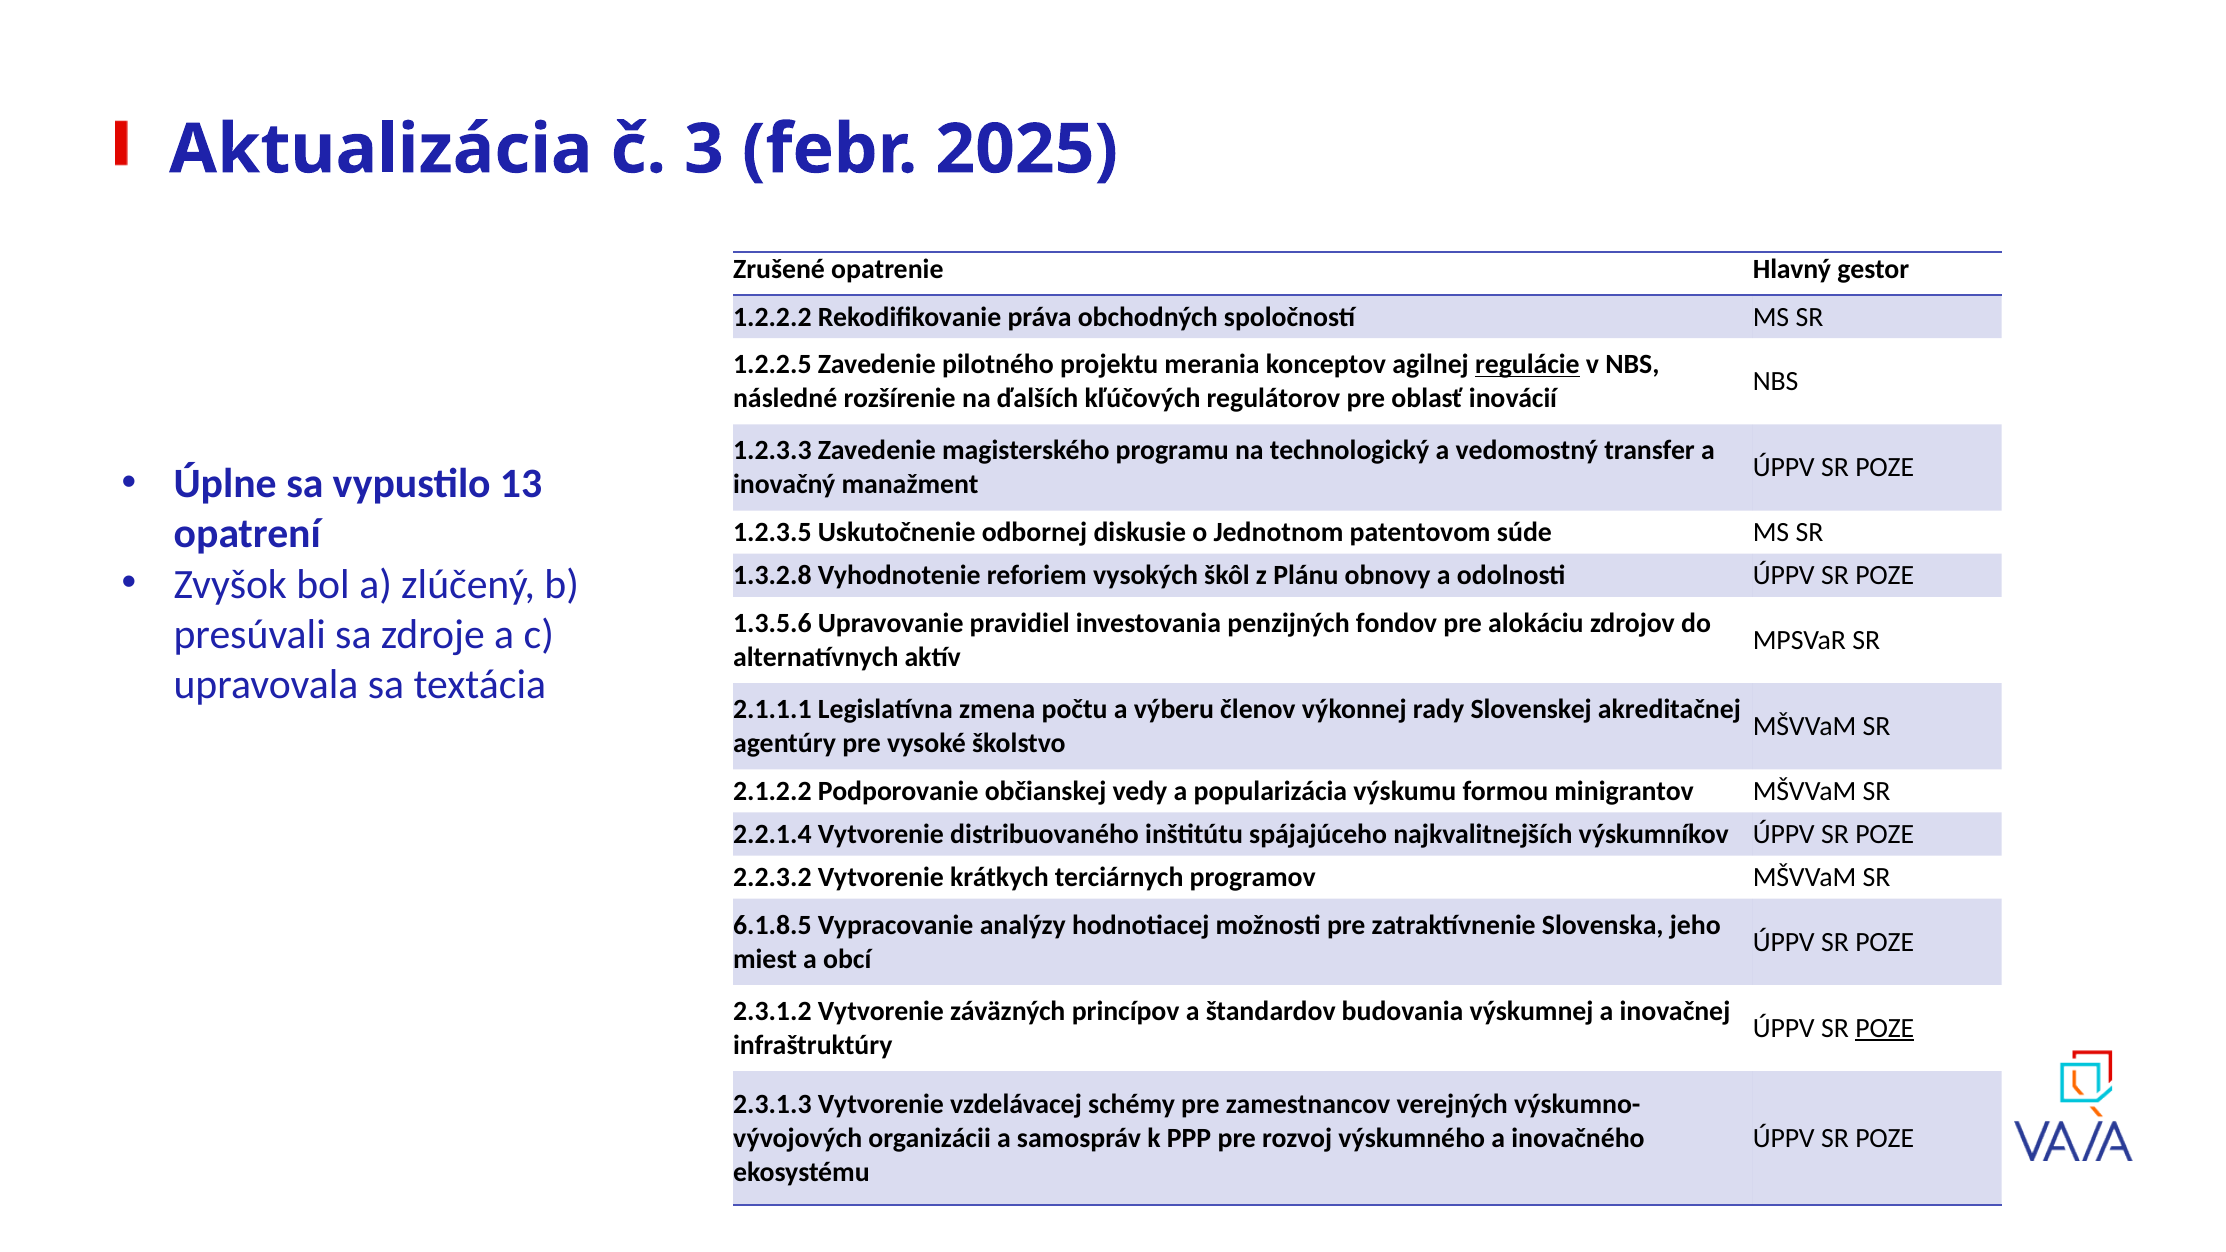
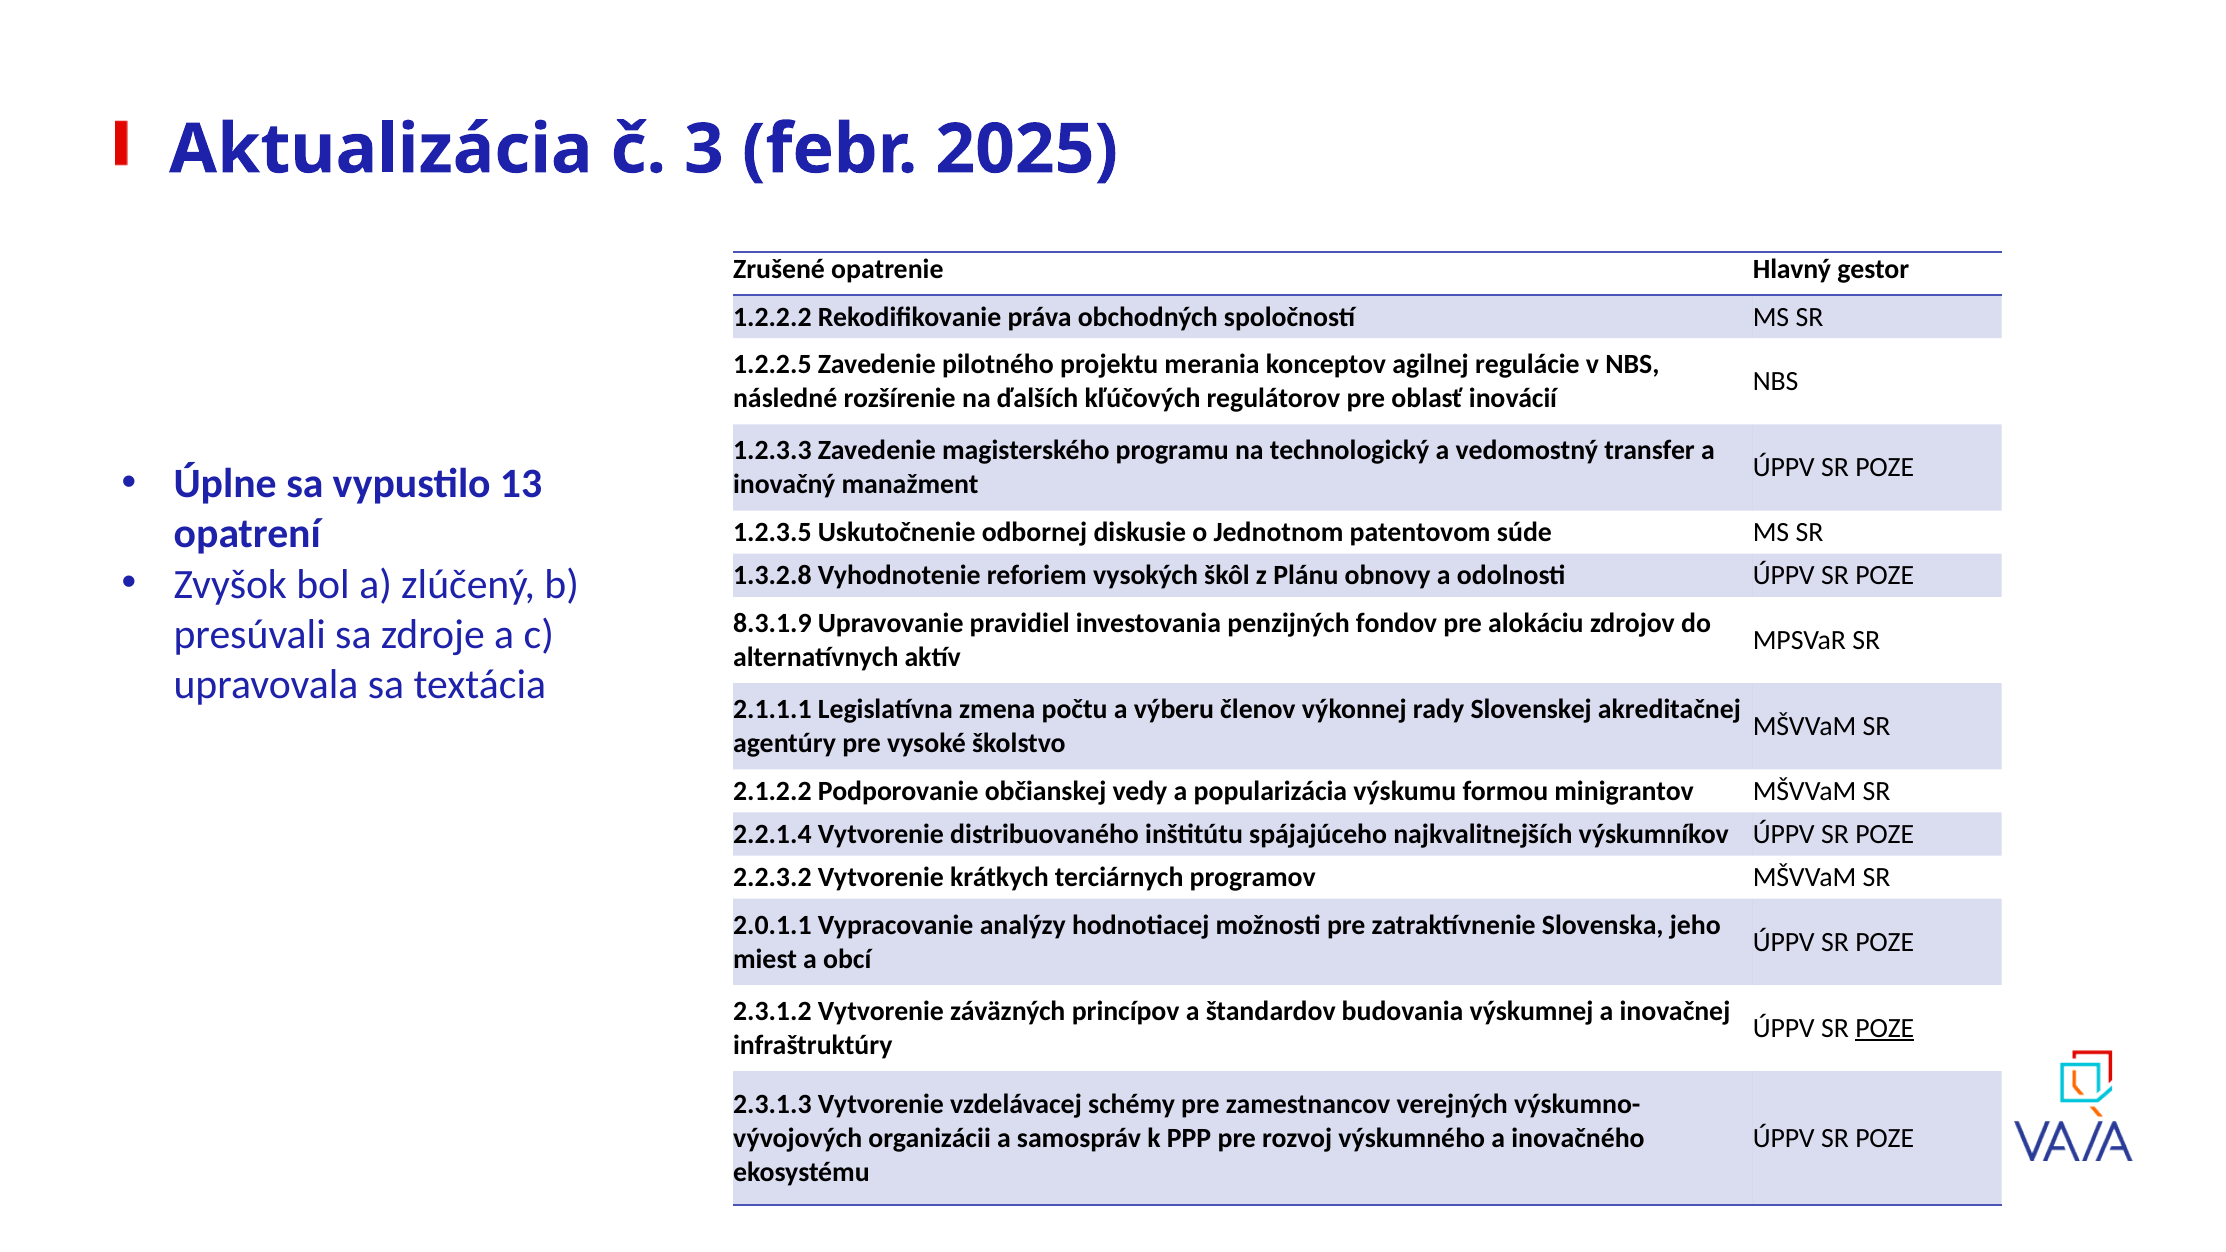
regulácie underline: present -> none (1527, 365)
1.3.5.6: 1.3.5.6 -> 8.3.1.9 (772, 623)
6.1.8.5: 6.1.8.5 -> 2.0.1.1 (772, 925)
